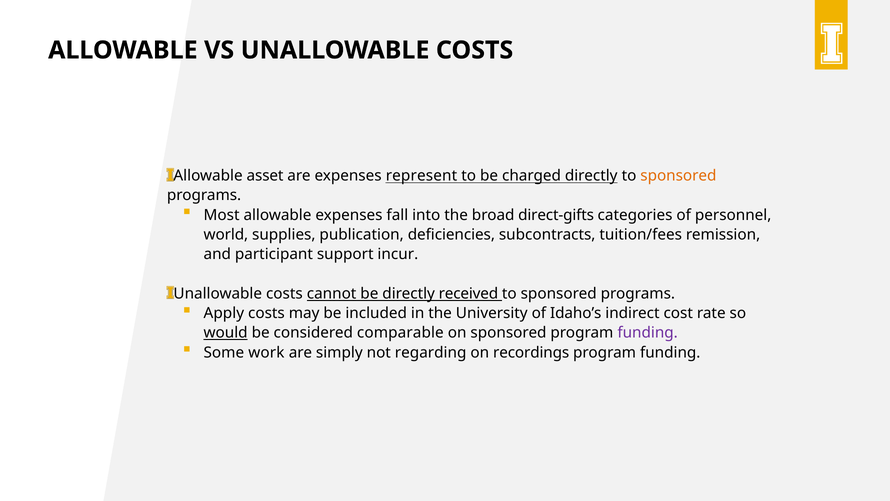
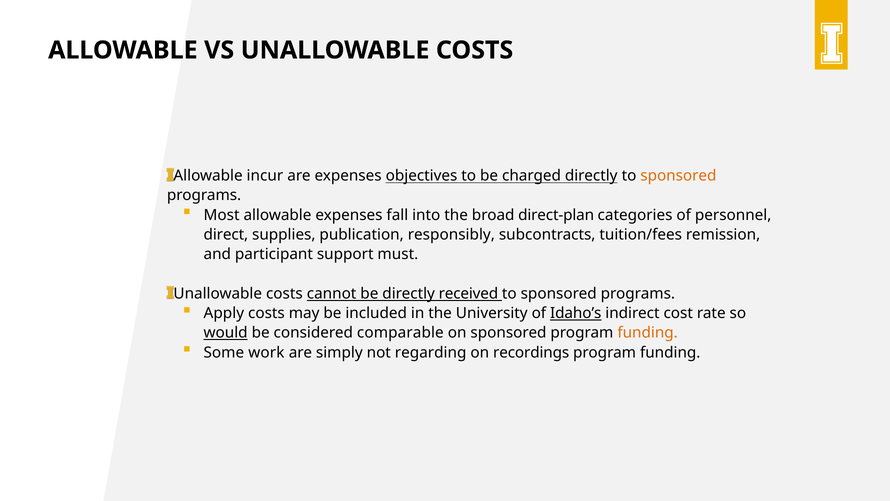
asset: asset -> incur (265, 176)
represent: represent -> objectives (422, 176)
direct-gifts: direct-gifts -> direct-plan (556, 215)
world: world -> direct (226, 235)
deficiencies: deficiencies -> responsibly (451, 235)
incur: incur -> must (398, 254)
Idaho’s underline: none -> present (576, 313)
funding colour: purple -> orange (648, 333)
